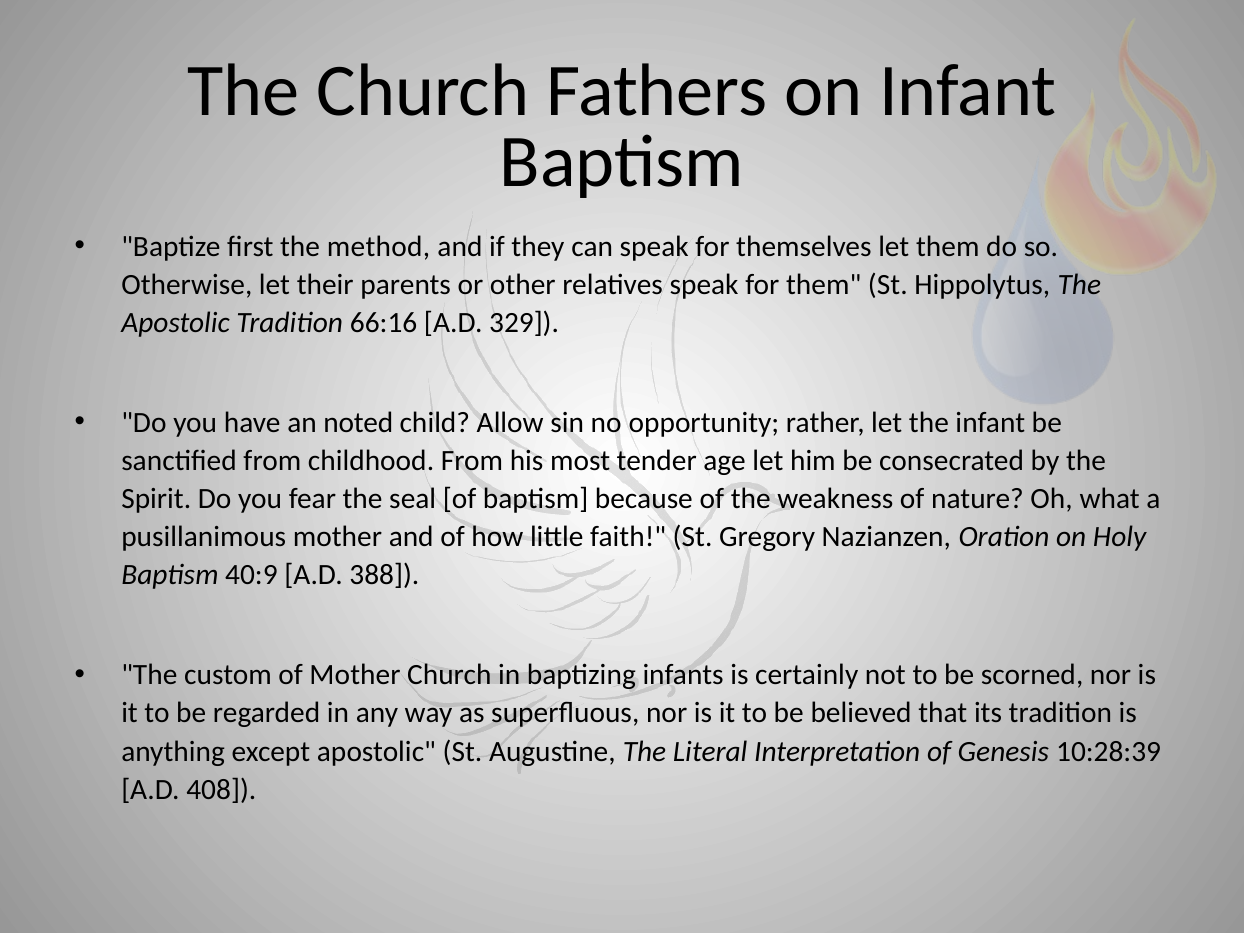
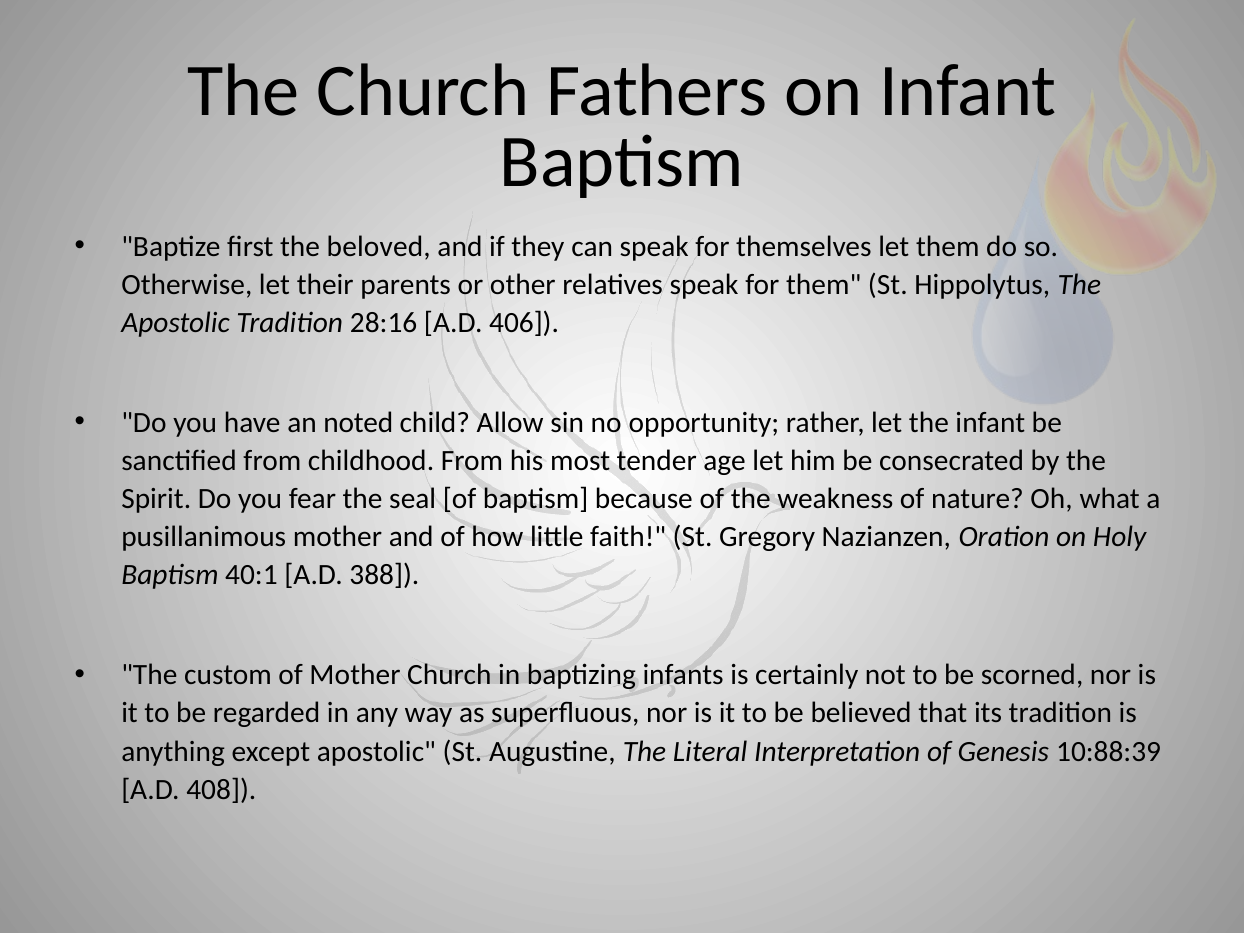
method: method -> beloved (379, 246)
66:16: 66:16 -> 28:16 (384, 323)
329: 329 -> 406 (524, 323)
40:9: 40:9 -> 40:1 (251, 575)
10:28:39: 10:28:39 -> 10:88:39 (1109, 751)
